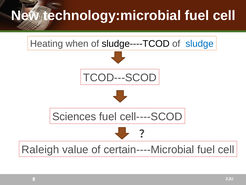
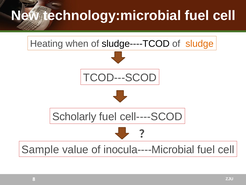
sludge colour: blue -> orange (200, 44)
Sciences: Sciences -> Scholarly (74, 116)
Raleigh: Raleigh -> Sample (40, 149)
certain----Microbial: certain----Microbial -> inocula----Microbial (149, 149)
